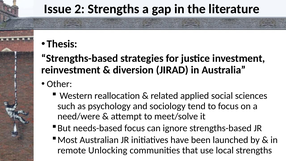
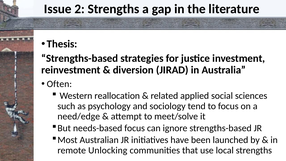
Other: Other -> Often (59, 84)
need/were: need/were -> need/edge (79, 116)
